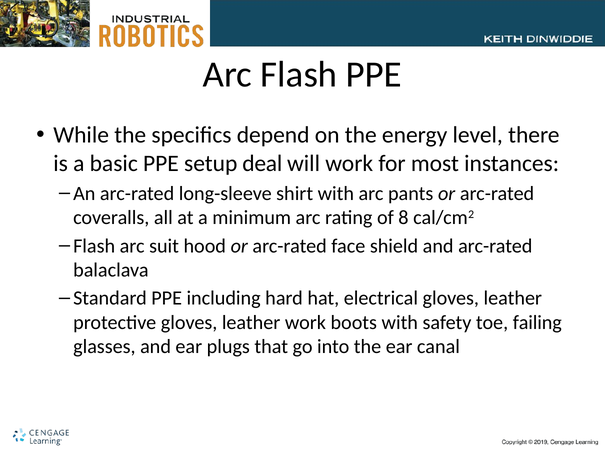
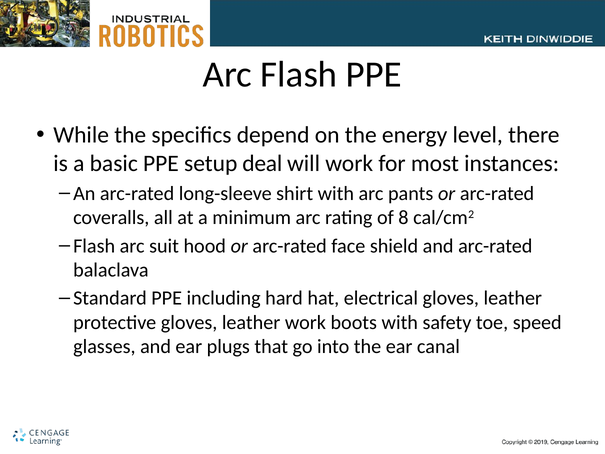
failing: failing -> speed (537, 322)
